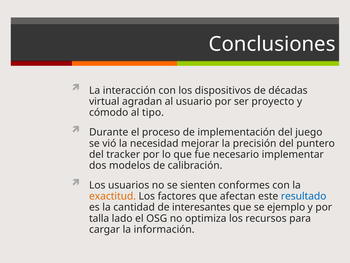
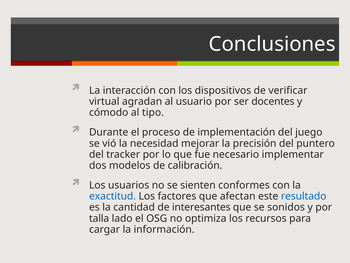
décadas: décadas -> verificar (288, 90)
proyecto: proyecto -> docentes (273, 101)
exactitud colour: orange -> blue (113, 196)
ejemplo: ejemplo -> sonidos (286, 207)
